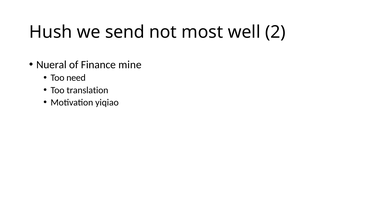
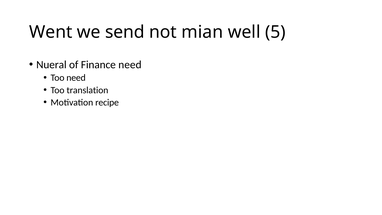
Hush: Hush -> Went (51, 32)
most: most -> mian (202, 32)
2: 2 -> 5 (275, 32)
Finance mine: mine -> need (130, 65)
yiqiao: yiqiao -> recipe (107, 102)
